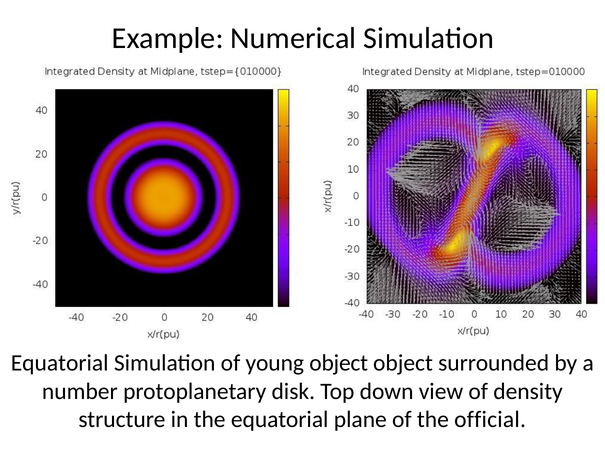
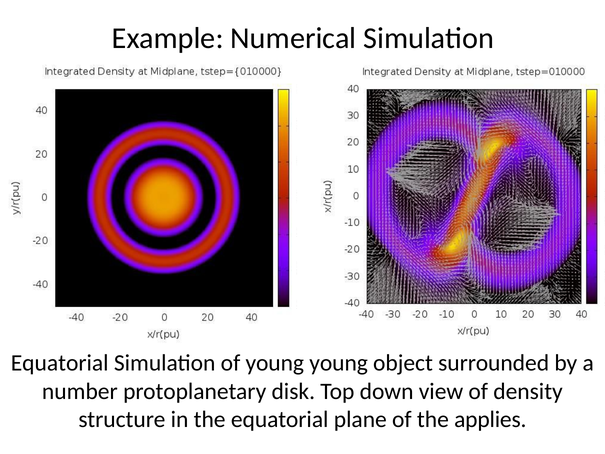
young object: object -> young (339, 363)
official: official -> applies (490, 419)
